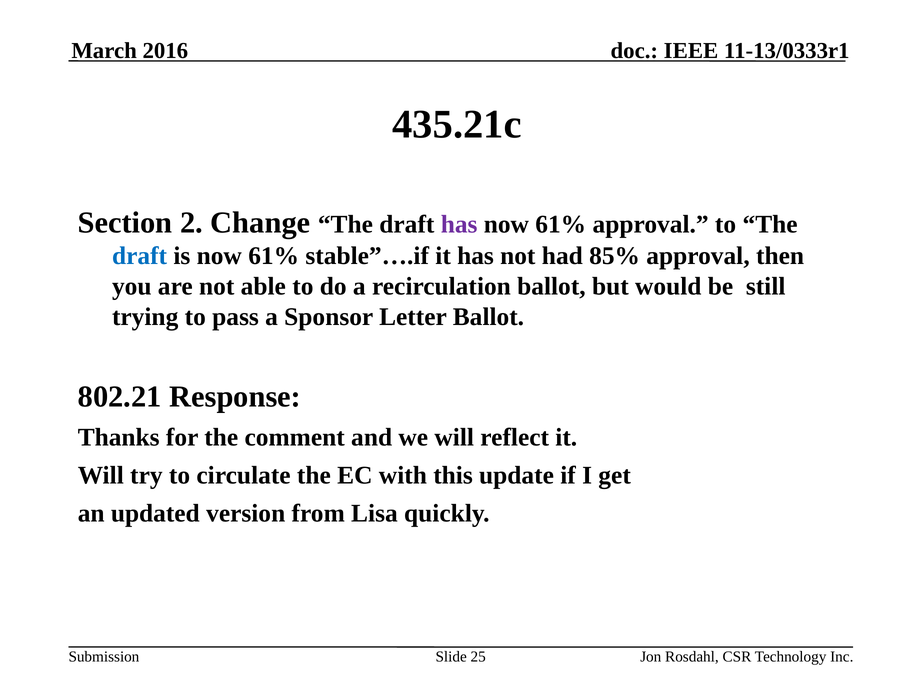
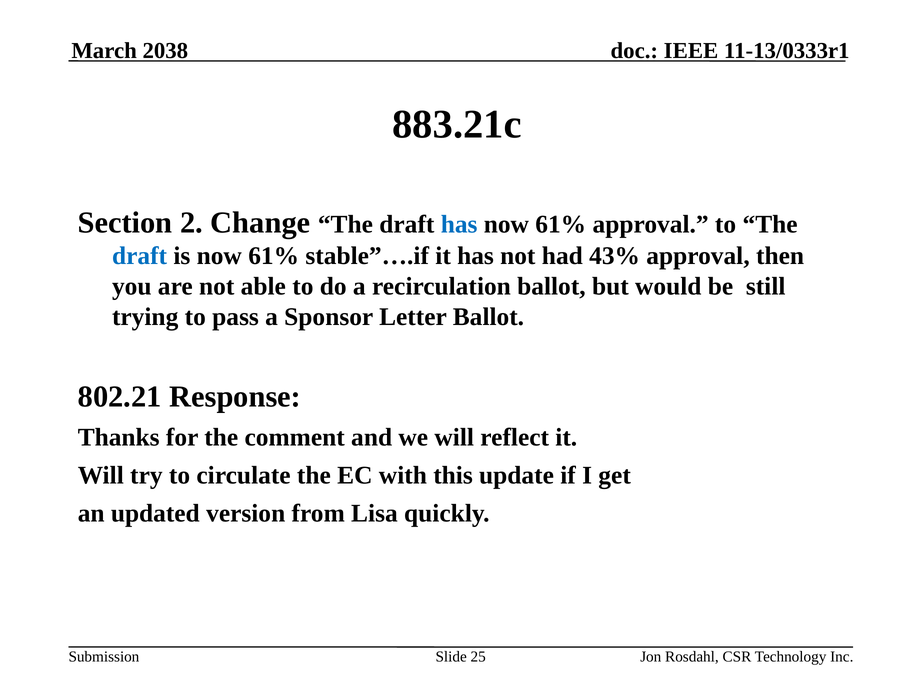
2016: 2016 -> 2038 (165, 51)
435.21c: 435.21c -> 883.21c (457, 125)
has colour: purple -> blue (459, 225)
85%: 85% -> 43% (615, 256)
